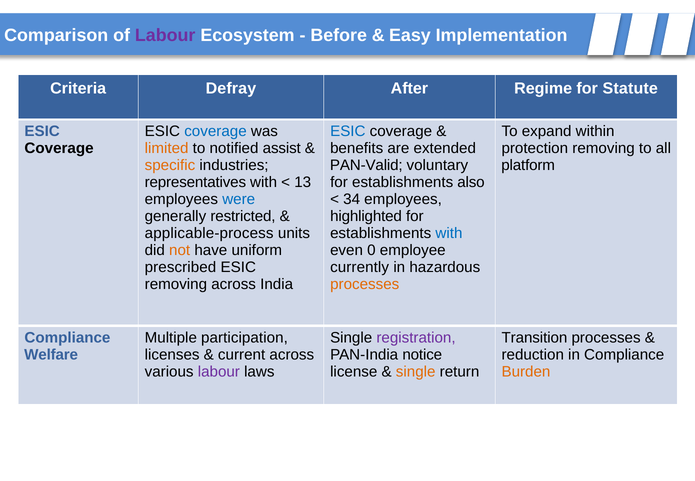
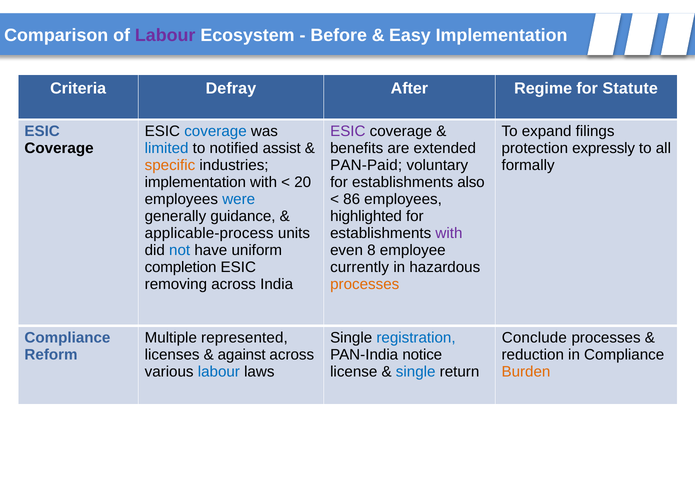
ESIC colour: blue -> purple (348, 131)
within: within -> filings (595, 131)
limited colour: orange -> blue (167, 148)
protection removing: removing -> expressly (604, 148)
PAN-Valid: PAN-Valid -> PAN-Paid (366, 165)
platform: platform -> formally (528, 165)
representatives: representatives -> implementation (195, 182)
13: 13 -> 20 (303, 182)
34: 34 -> 86 (352, 199)
restricted: restricted -> guidance (243, 216)
with colour: blue -> purple (449, 233)
not colour: orange -> blue (180, 250)
0: 0 -> 8 (371, 250)
prescribed: prescribed -> completion (181, 267)
participation: participation -> represented (244, 338)
registration colour: purple -> blue (416, 338)
Transition: Transition -> Conclude (534, 338)
Welfare: Welfare -> Reform (51, 355)
current: current -> against (242, 355)
labour colour: purple -> blue (219, 372)
single colour: orange -> blue (416, 372)
